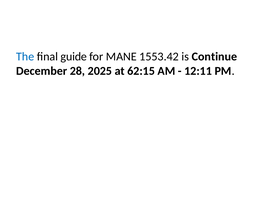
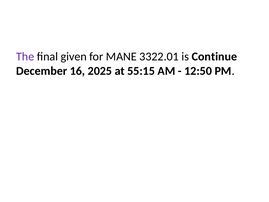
The colour: blue -> purple (25, 56)
guide: guide -> given (74, 56)
1553.42: 1553.42 -> 3322.01 (159, 56)
28: 28 -> 16 (77, 71)
62:15: 62:15 -> 55:15 (141, 71)
12:11: 12:11 -> 12:50 (198, 71)
